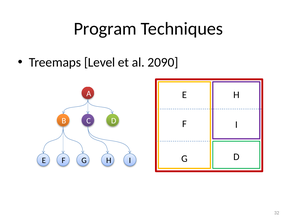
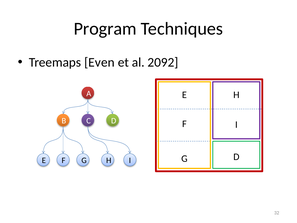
Level: Level -> Even (99, 62)
2090: 2090 -> 2092 (163, 62)
